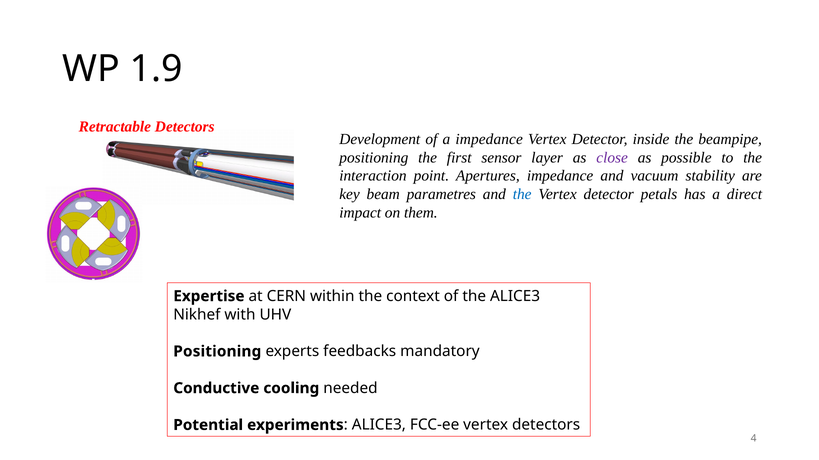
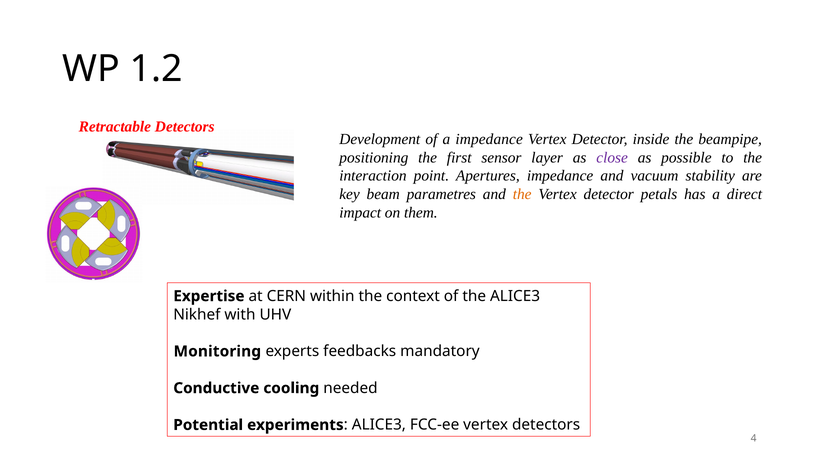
1.9: 1.9 -> 1.2 (156, 69)
the colour: blue -> orange (522, 195)
Positioning: Positioning -> Monitoring (217, 352)
